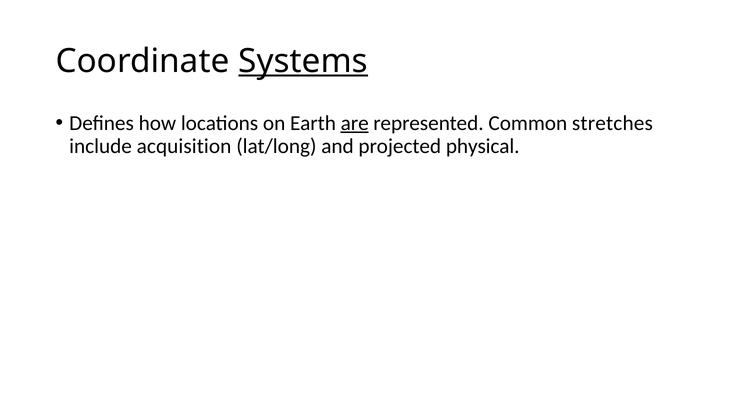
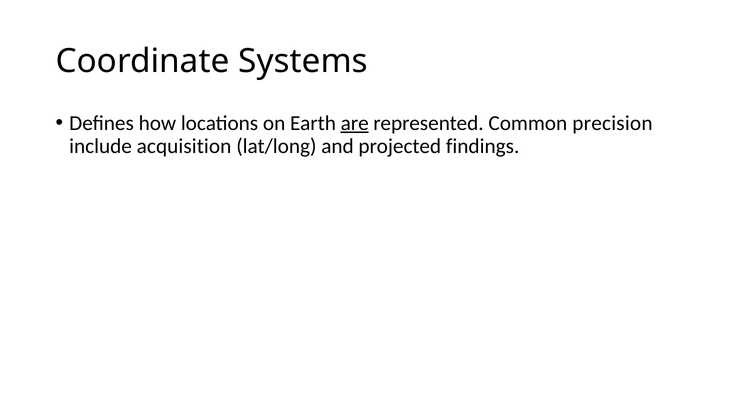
Systems underline: present -> none (303, 61)
stretches: stretches -> precision (612, 123)
physical: physical -> findings (483, 146)
